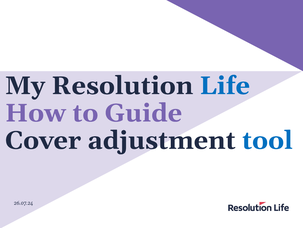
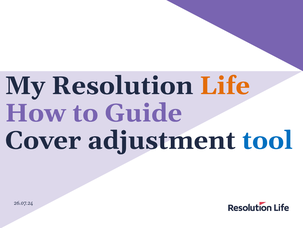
Life colour: blue -> orange (225, 85)
